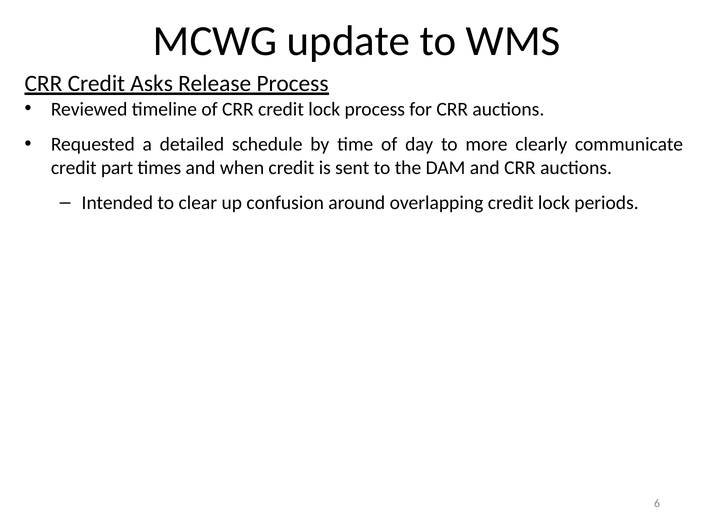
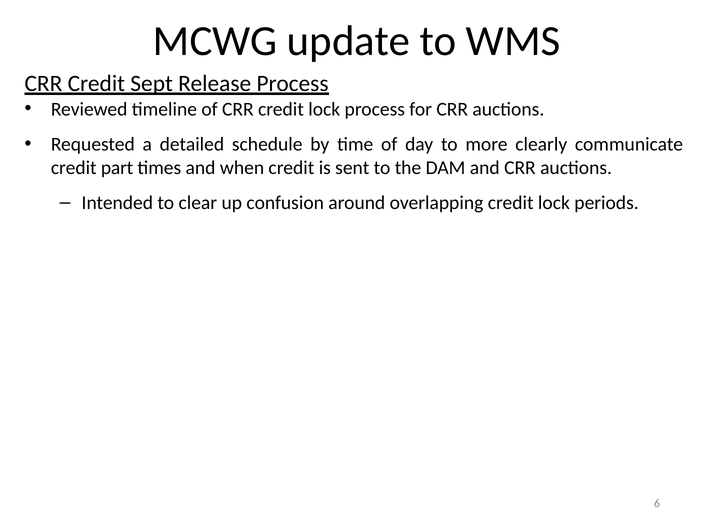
Asks: Asks -> Sept (152, 84)
